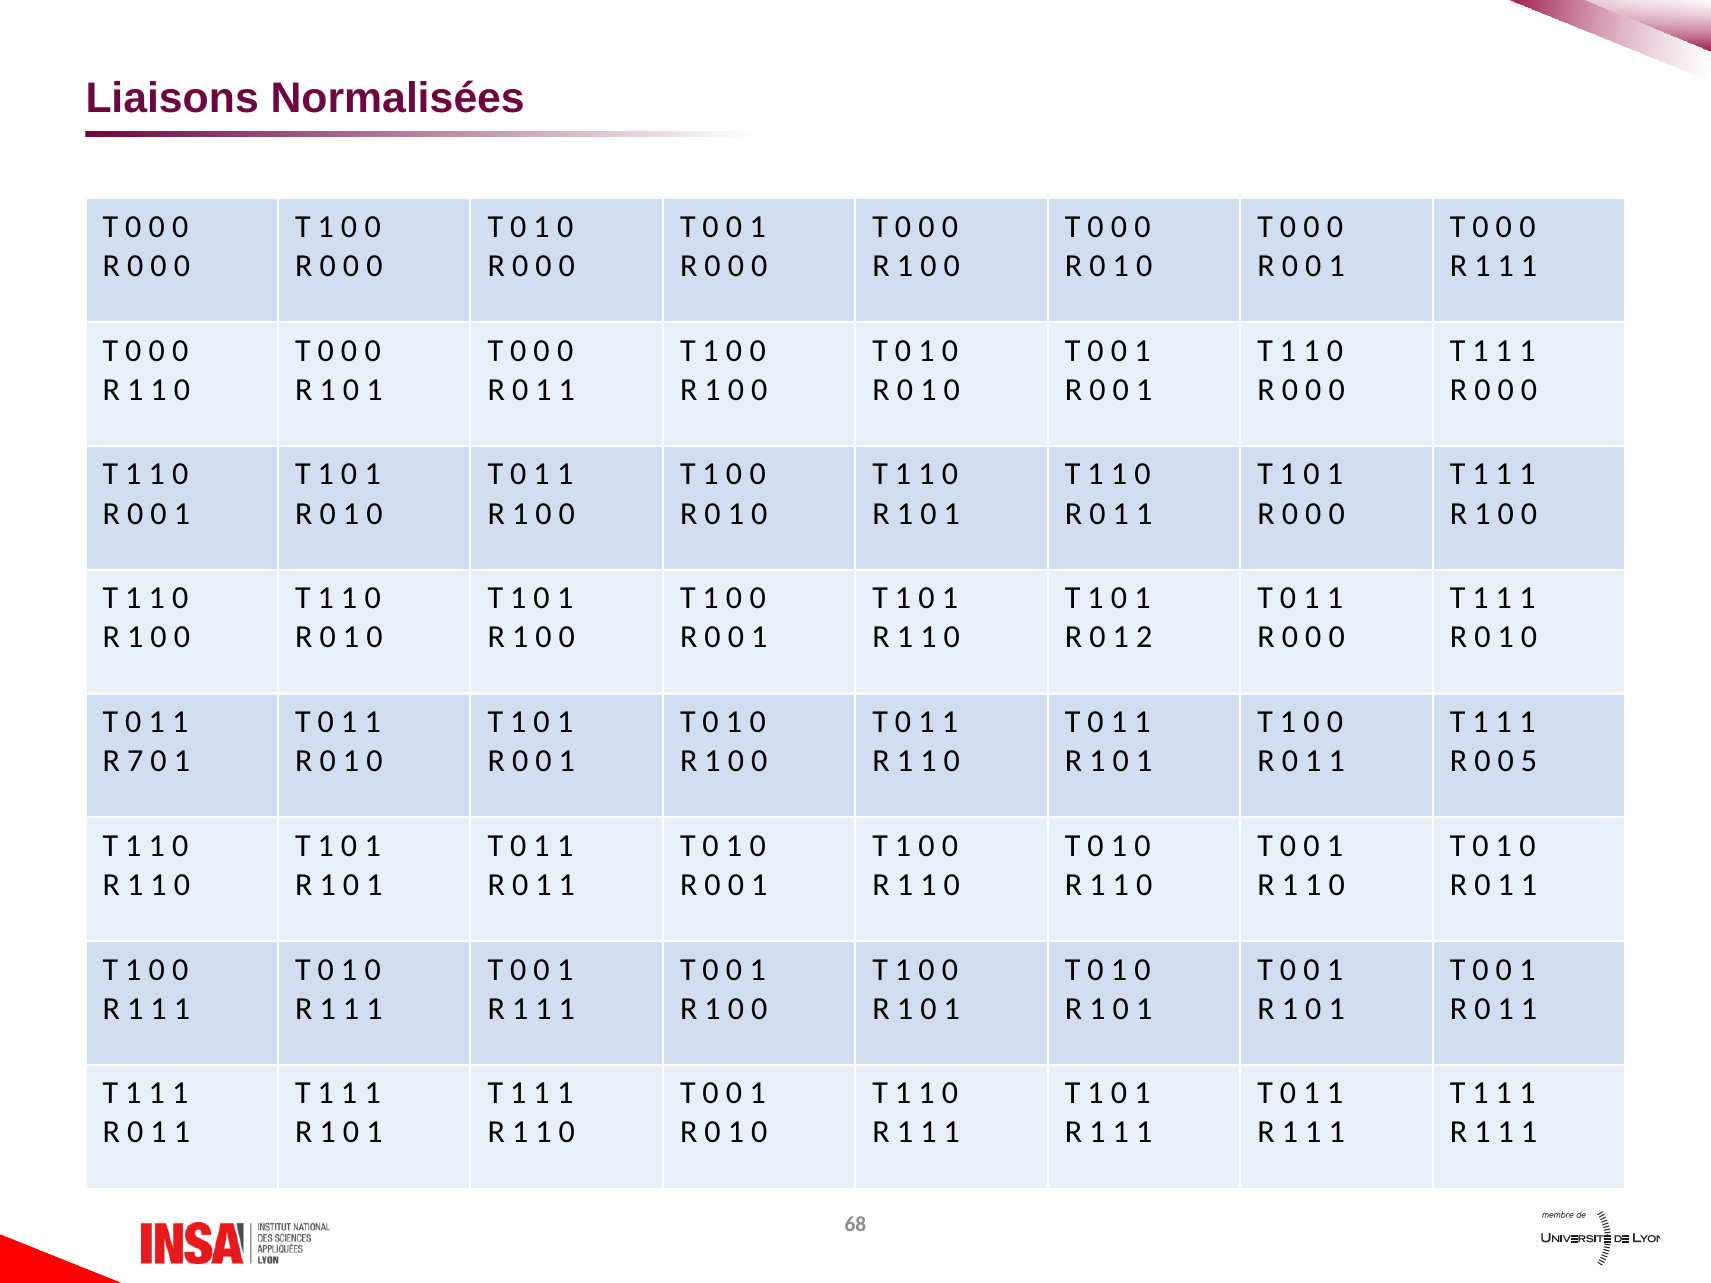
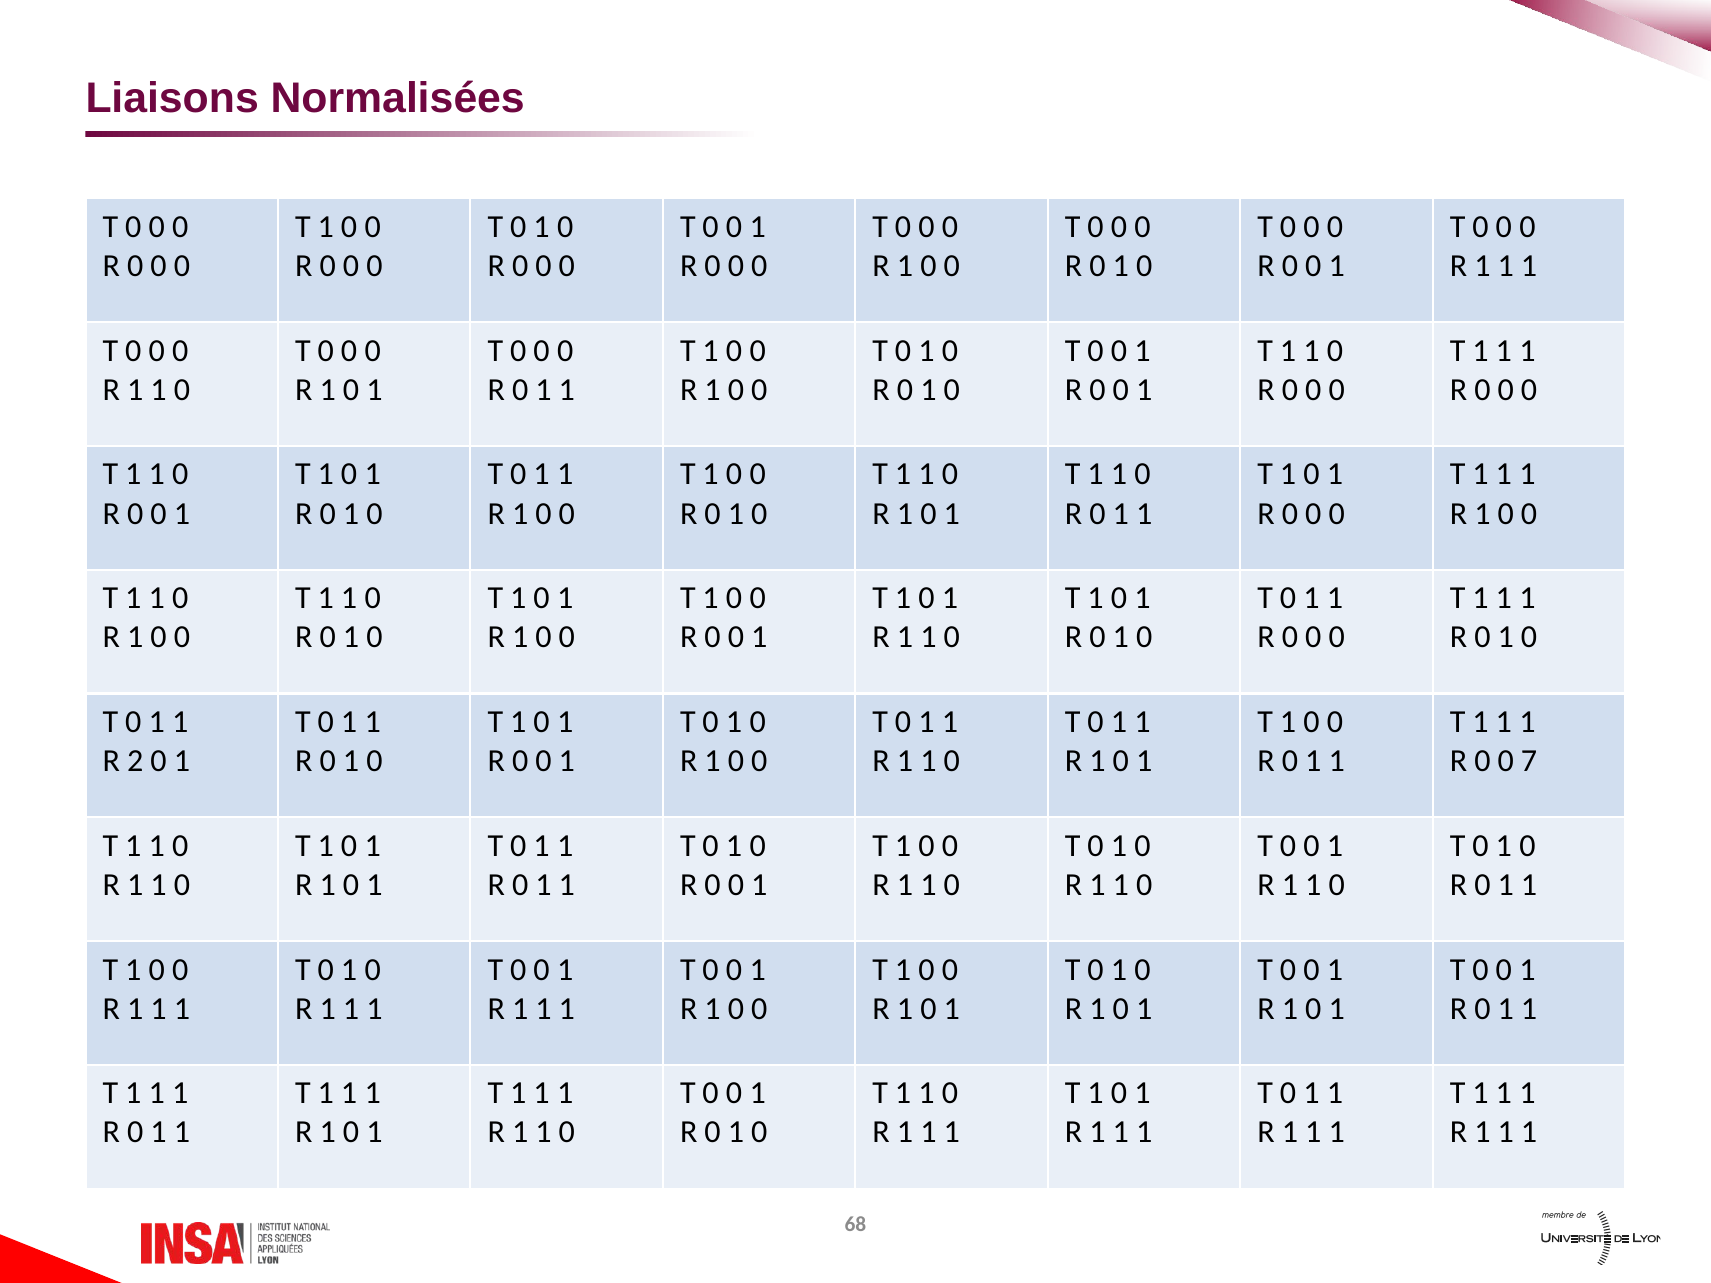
2: 2 -> 0 (1144, 637)
7: 7 -> 2 (135, 761)
5: 5 -> 7 (1529, 761)
